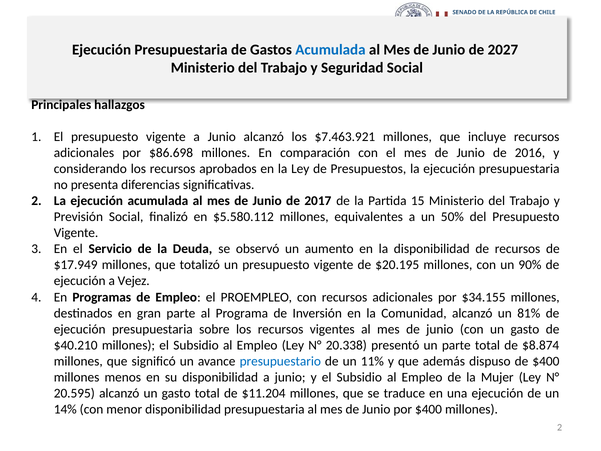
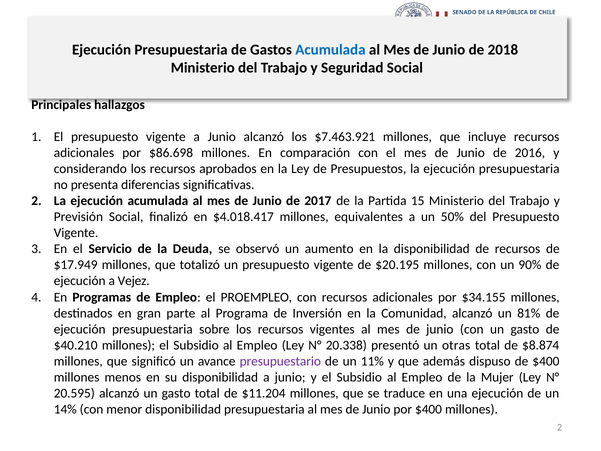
2027: 2027 -> 2018 (503, 50)
$5.580.112: $5.580.112 -> $4.018.417 (243, 217)
un parte: parte -> otras (456, 345)
presupuestario colour: blue -> purple (280, 361)
